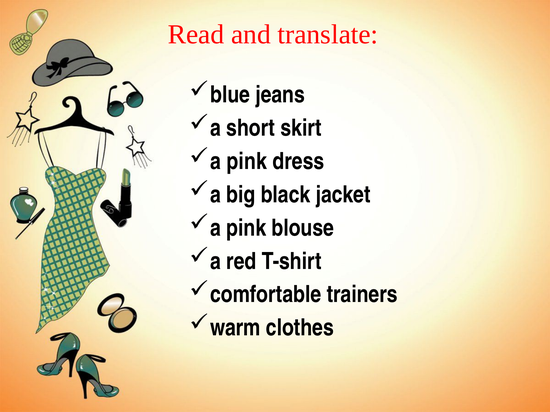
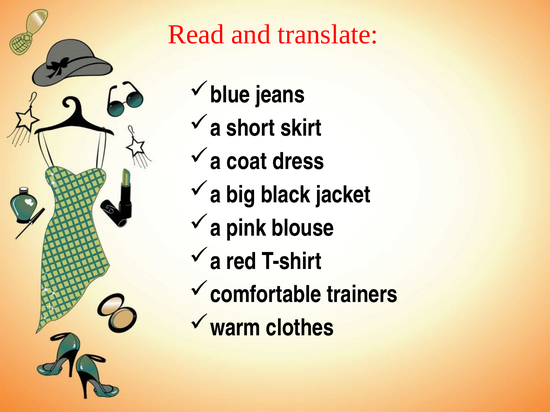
pink: pink -> coat (247, 162)
